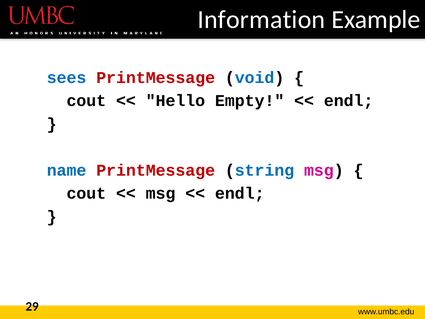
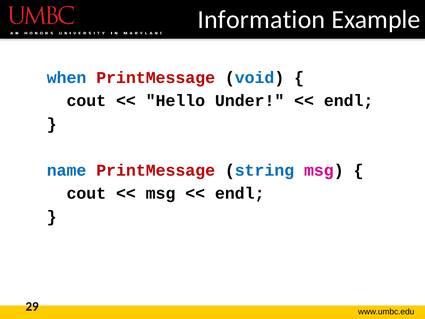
sees: sees -> when (67, 78)
Empty: Empty -> Under (250, 101)
